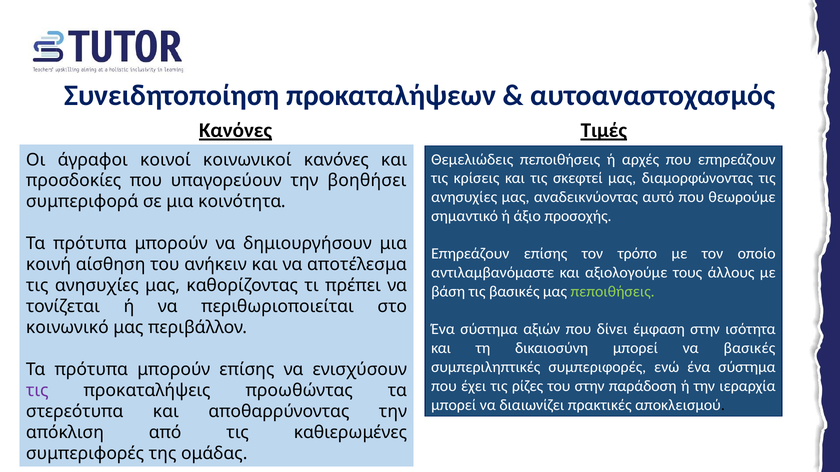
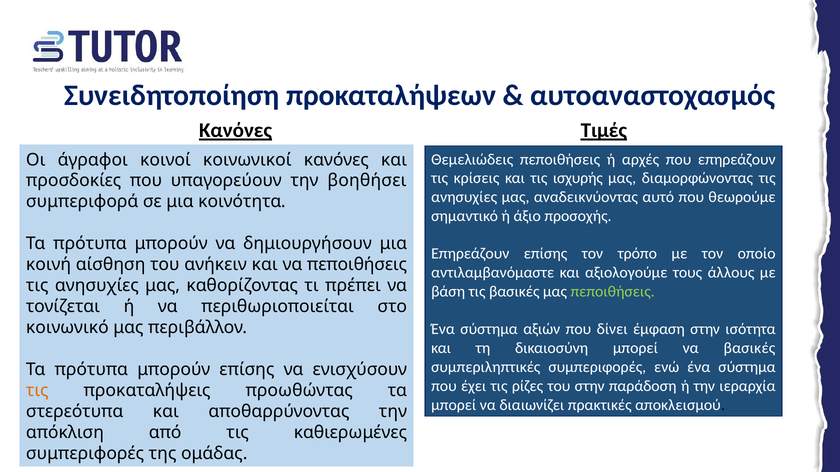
σκεφτεί: σκεφτεί -> ισχυρής (578, 178)
να αποτέλεσμα: αποτέλεσμα -> πεποιθήσεις (357, 265)
τις colour: purple -> orange (37, 391)
